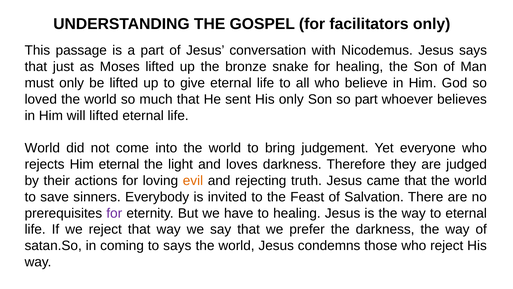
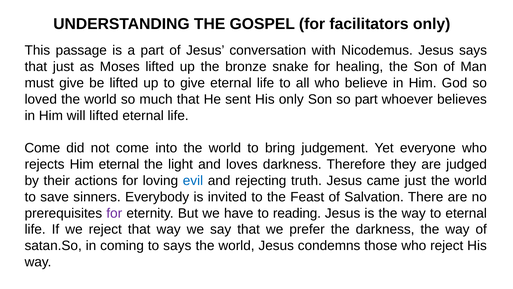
must only: only -> give (72, 83)
World: World -> Come (42, 148)
evil colour: orange -> blue (193, 180)
came that: that -> just (415, 180)
to healing: healing -> reading (297, 213)
